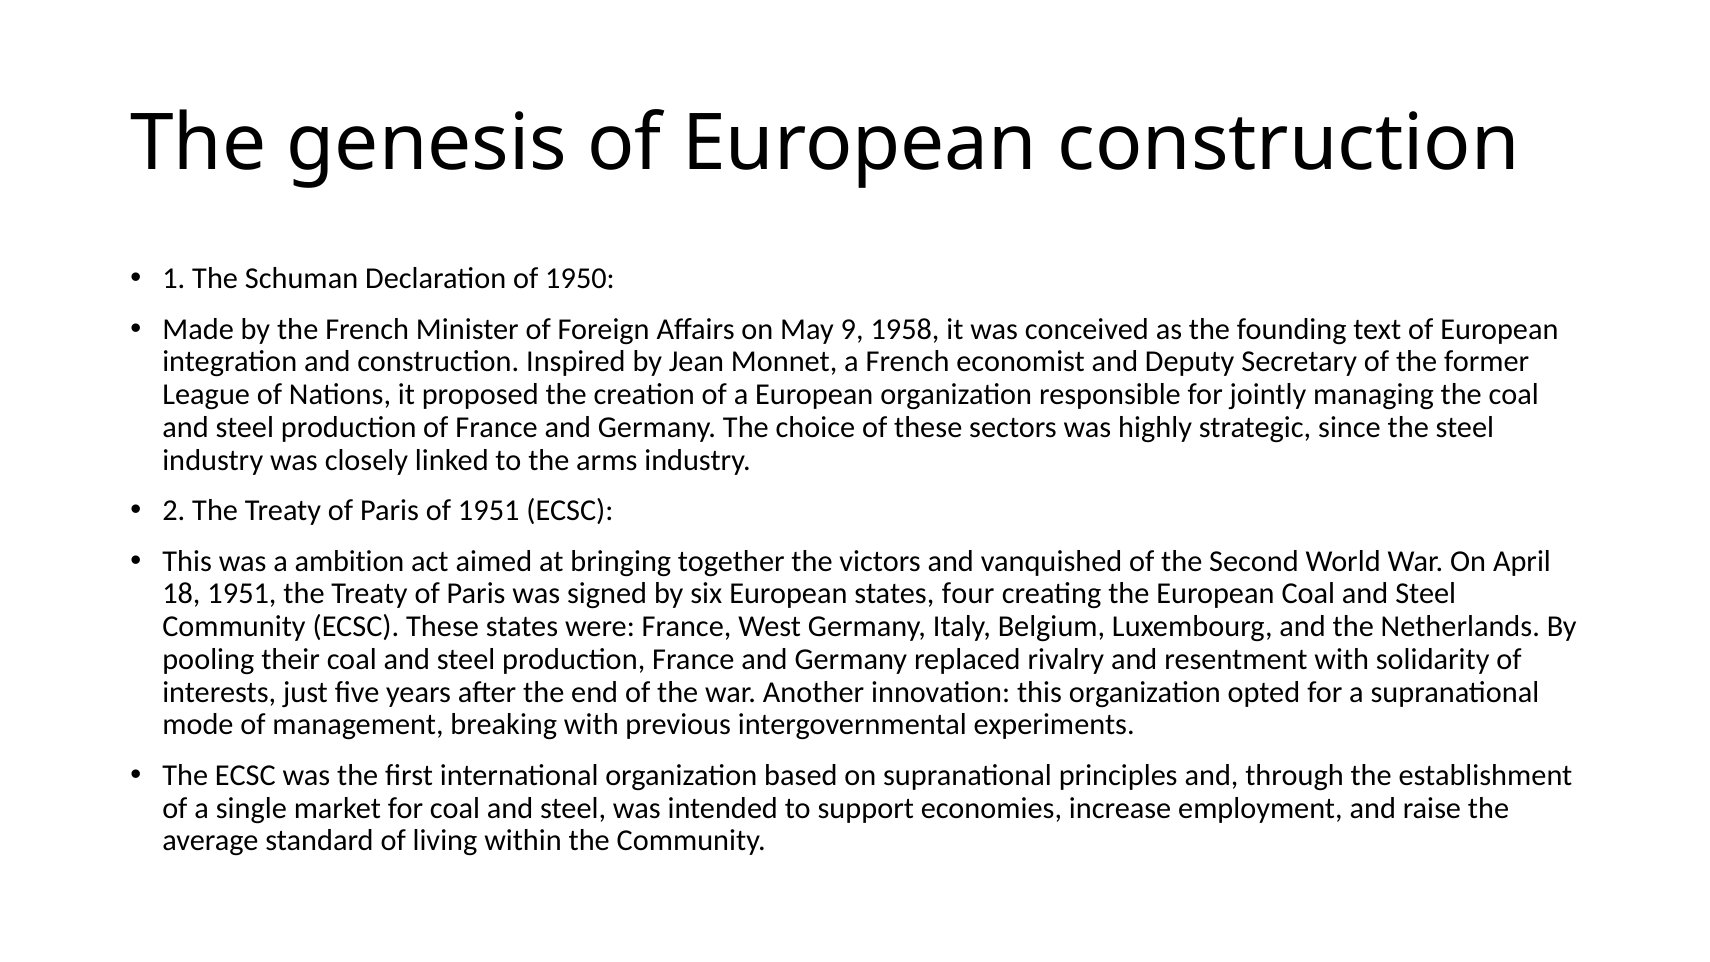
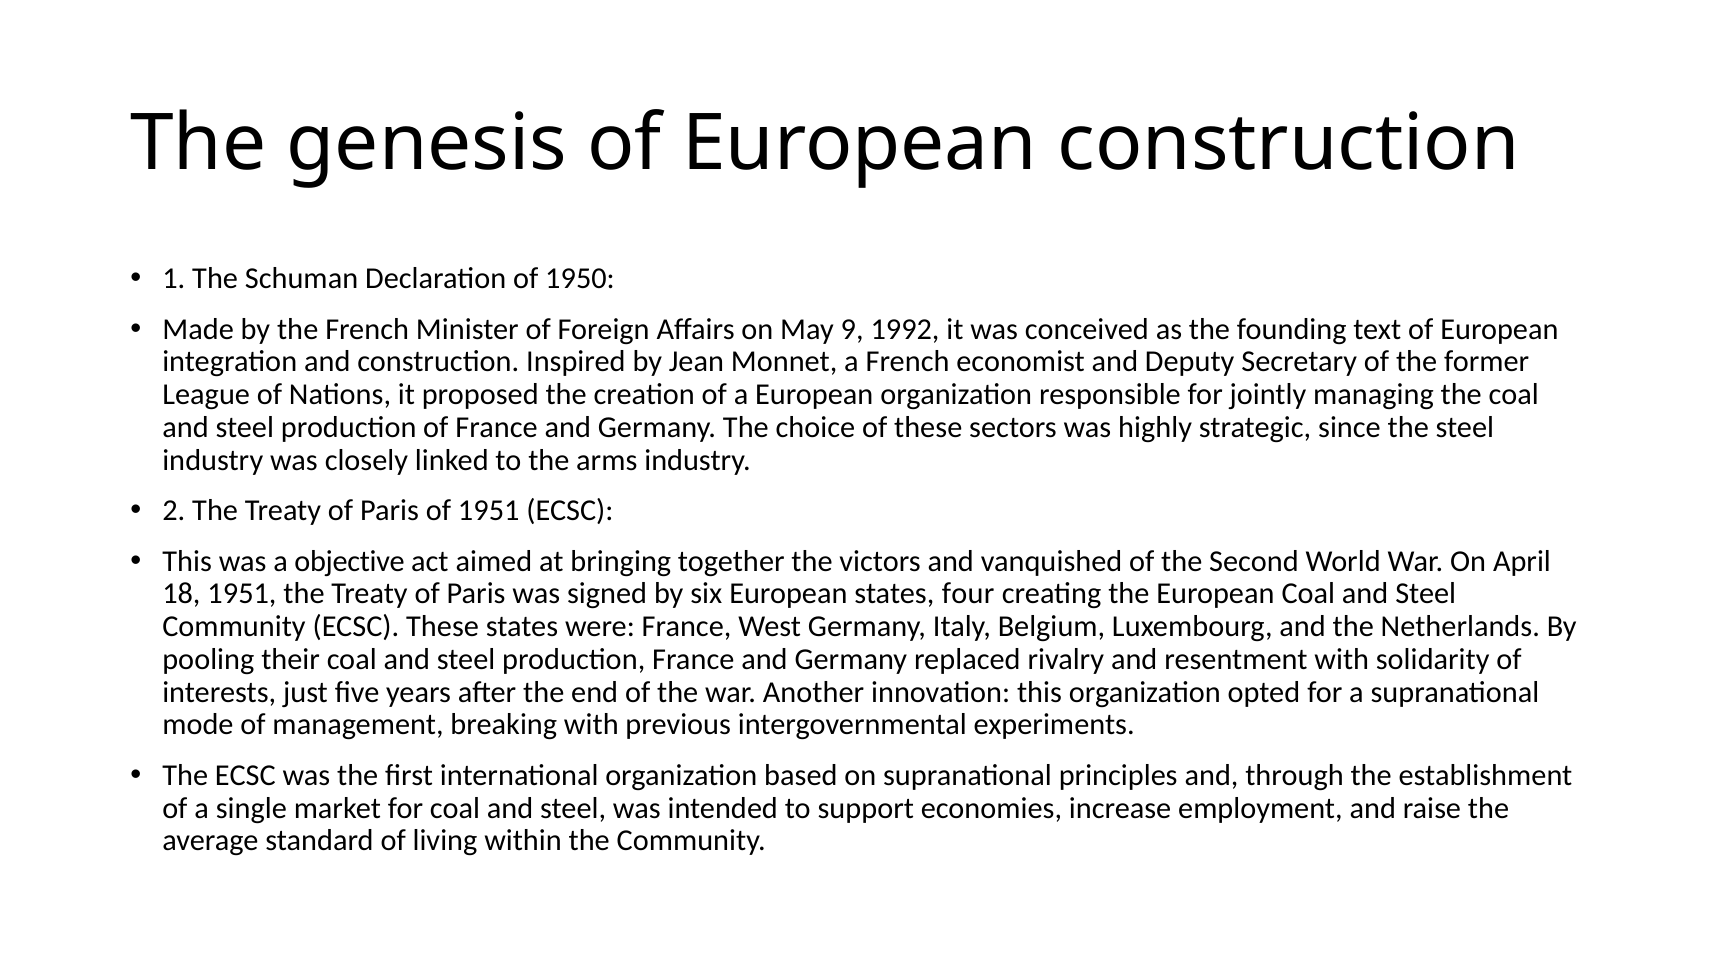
1958: 1958 -> 1992 (905, 329)
ambition: ambition -> objective (350, 561)
